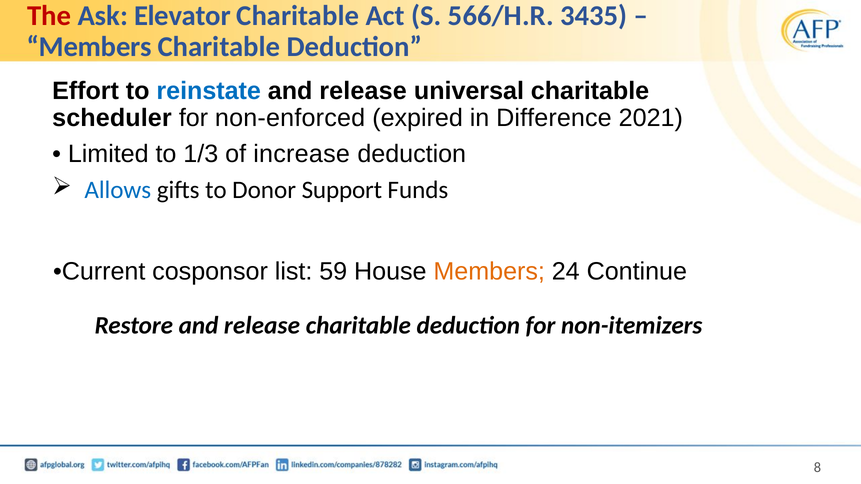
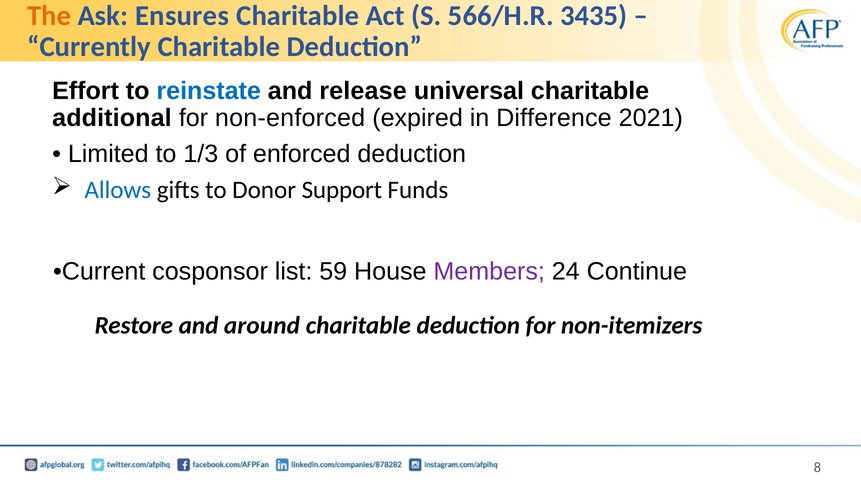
The colour: red -> orange (49, 16)
Elevator: Elevator -> Ensures (182, 16)
Members: Members -> Currently (89, 47)
scheduler: scheduler -> additional (112, 118)
increase: increase -> enforced (302, 154)
Members colour: orange -> purple (489, 272)
Restore and release: release -> around (262, 326)
